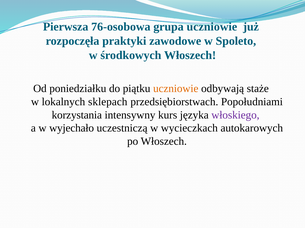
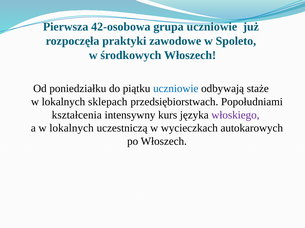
76-osobowa: 76-osobowa -> 42-osobowa (121, 27)
uczniowie colour: orange -> blue (176, 89)
korzystania: korzystania -> kształcenia (77, 115)
a w wyjechało: wyjechało -> lokalnych (72, 128)
